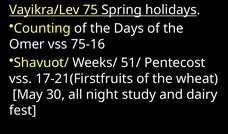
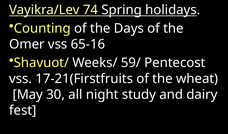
75: 75 -> 74 (90, 10)
75-16: 75-16 -> 65-16 (88, 44)
51/: 51/ -> 59/ (131, 63)
